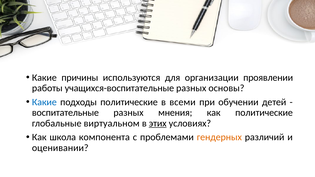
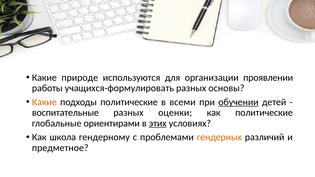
причины: причины -> природе (80, 78)
учащихся-воспитательные: учащихся-воспитательные -> учащихся-формулировать (119, 88)
Какие colour: blue -> orange (44, 102)
обучении underline: none -> present (238, 102)
мнения: мнения -> оценки (175, 113)
виртуальном: виртуальном -> ориентирами (112, 123)
компонента: компонента -> гендерному (104, 137)
оценивании: оценивании -> предметное (60, 148)
